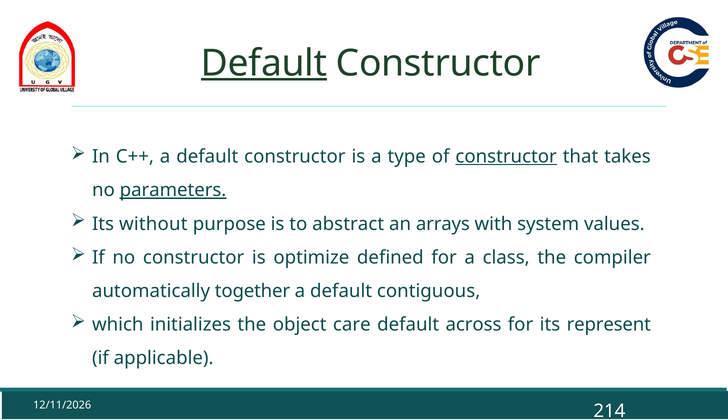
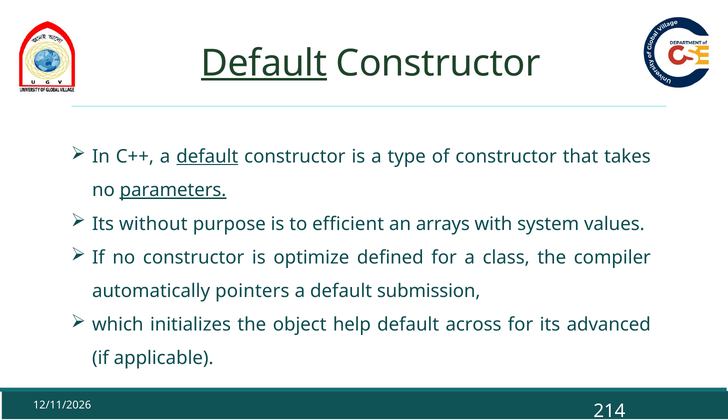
default underline: none -> present (207, 157)
constructor underline: present -> none (506, 157)
abstract: abstract -> efficient (348, 224)
together: together -> pointers (252, 291)
contiguous: contiguous -> submission (429, 291)
care: care -> help (352, 325)
represent: represent -> advanced (609, 325)
